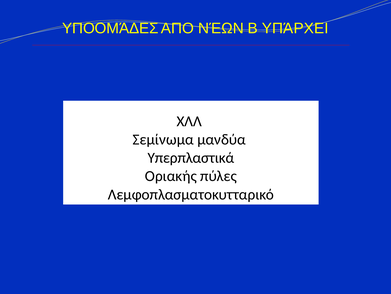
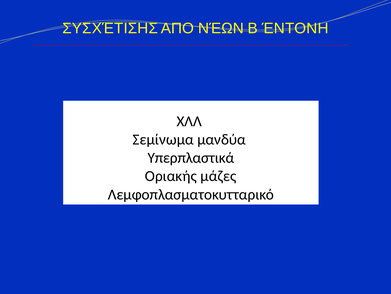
ΥΠΟΟΜΆΔΕΣ: ΥΠΟΟΜΆΔΕΣ -> ΣΥΣΧΈΤΙΣΗΣ (110, 28)
ΥΠΆΡΧΕΙ: ΥΠΆΡΧΕΙ -> ΈΝΤΟΝΗ (295, 28)
πύλες: πύλες -> μάζες (218, 176)
